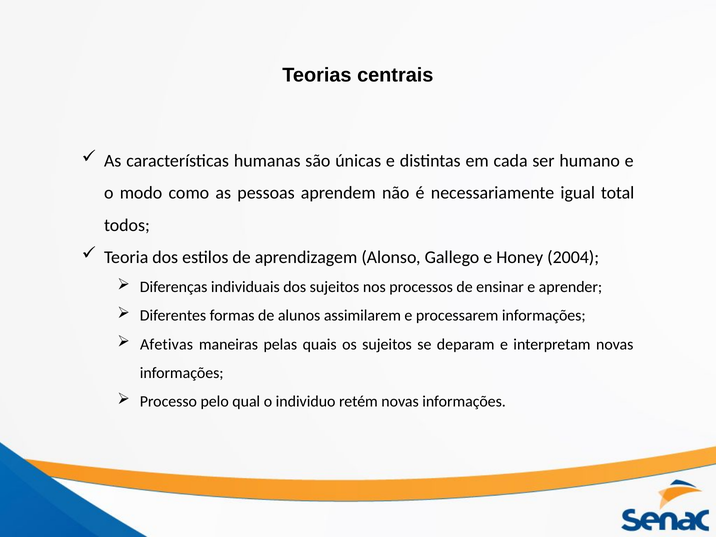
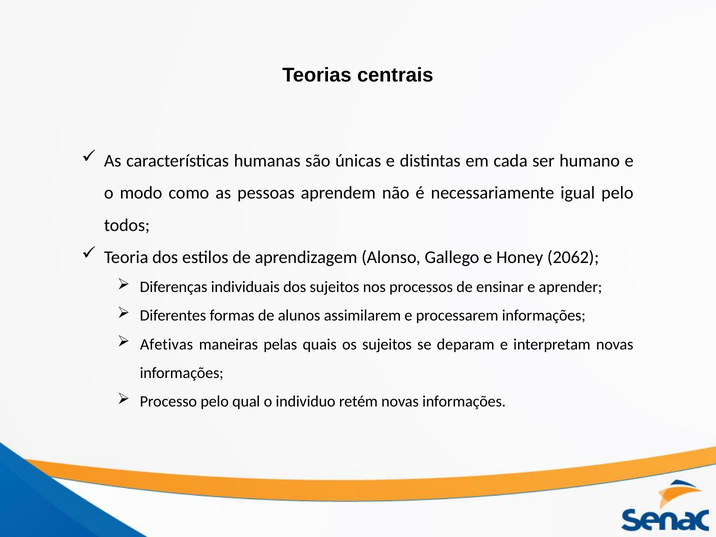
igual total: total -> pelo (617, 193)
2004: 2004 -> 2062 (573, 257)
